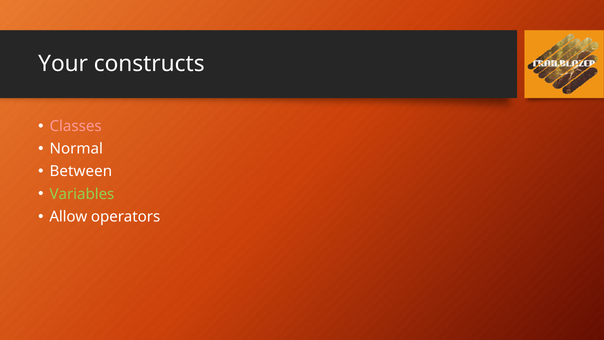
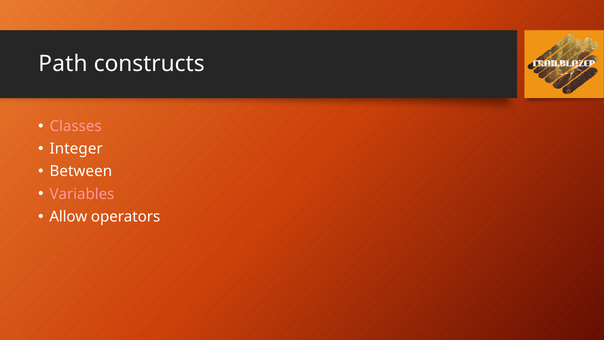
Your: Your -> Path (63, 64)
Normal: Normal -> Integer (76, 149)
Variables colour: light green -> pink (82, 194)
